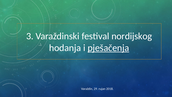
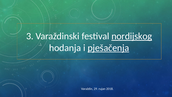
nordijskog underline: none -> present (132, 36)
